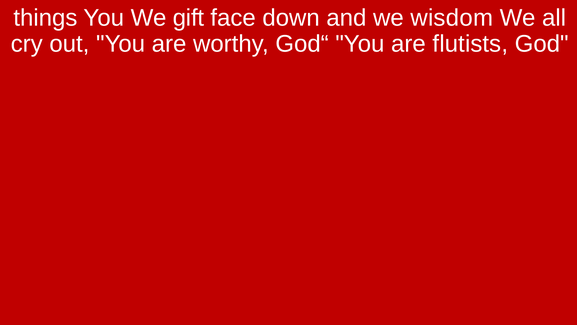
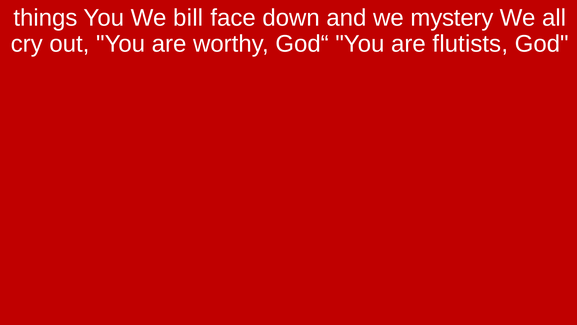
gift: gift -> bill (188, 18)
wisdom: wisdom -> mystery (452, 18)
